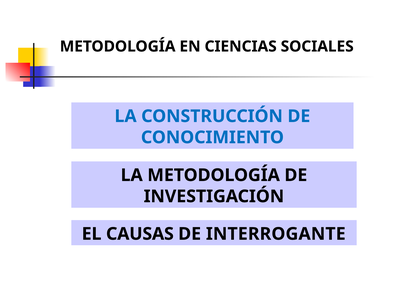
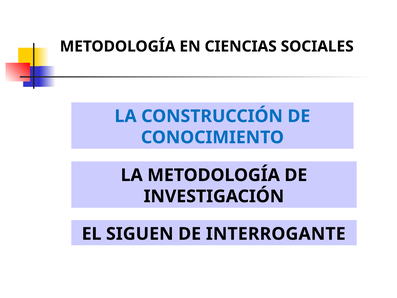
CAUSAS: CAUSAS -> SIGUEN (140, 234)
